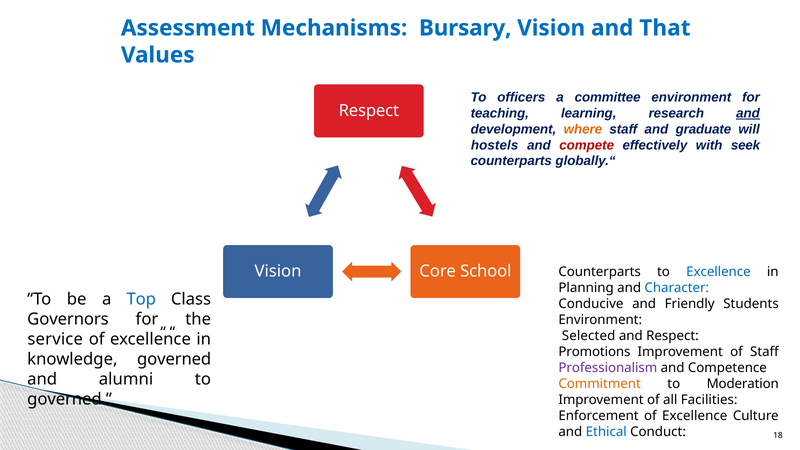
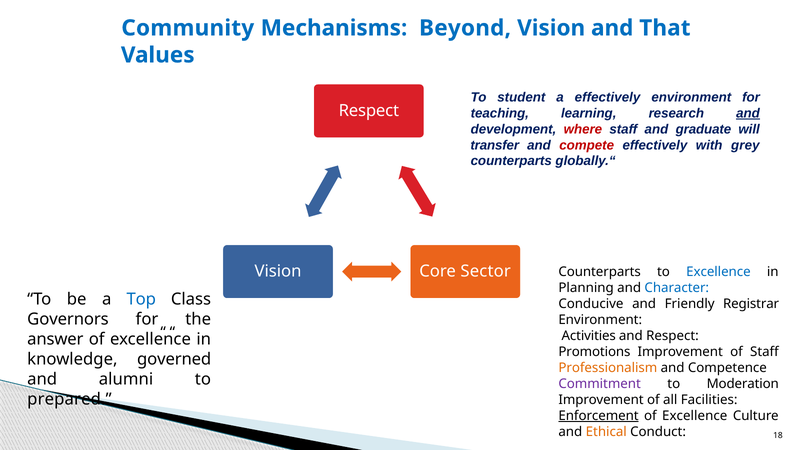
Assessment: Assessment -> Community (188, 28)
Bursary: Bursary -> Beyond (465, 28)
officers: officers -> student (521, 97)
a committee: committee -> effectively (608, 97)
where colour: orange -> red (583, 129)
hostels: hostels -> transfer (495, 145)
seek: seek -> grey (745, 145)
School: School -> Sector (486, 271)
Students: Students -> Registrar (751, 304)
Selected: Selected -> Activities (589, 336)
service: service -> answer (55, 339)
Professionalism colour: purple -> orange (608, 368)
Commitment colour: orange -> purple (600, 384)
governed: governed -> prepared (69, 399)
Enforcement underline: none -> present (599, 416)
Ethical colour: blue -> orange (606, 432)
